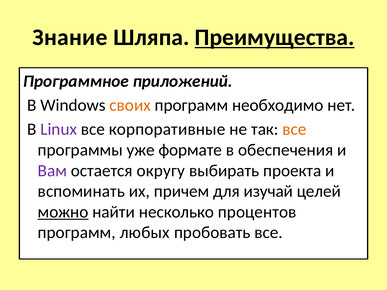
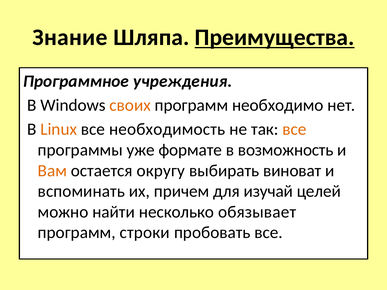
приложений: приложений -> учреждения (183, 81)
Linux colour: purple -> orange (59, 129)
корпоративные: корпоративные -> необходимость (167, 129)
обеспечения: обеспечения -> возможность (286, 150)
Вам colour: purple -> orange (52, 171)
проекта: проекта -> виноват (292, 171)
можно underline: present -> none (63, 212)
процентов: процентов -> обязывает (257, 212)
любых: любых -> строки (145, 233)
